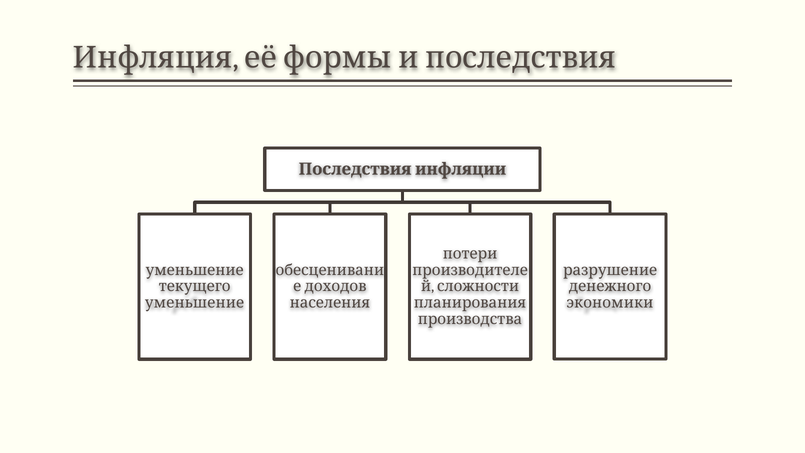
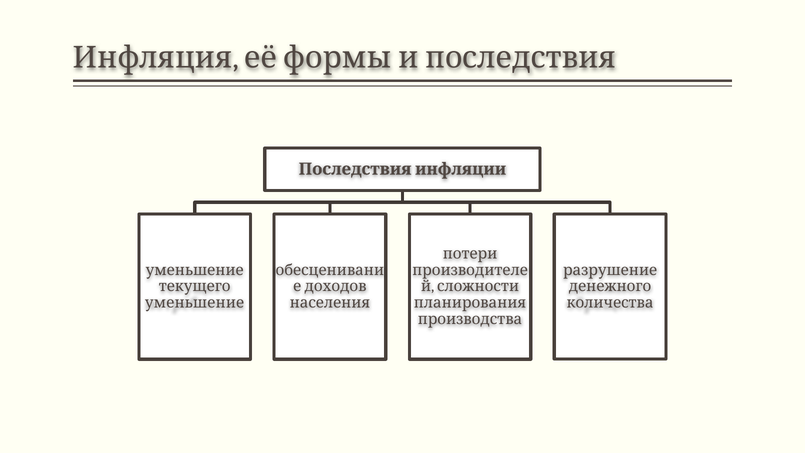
экономики: экономики -> количества (610, 303)
